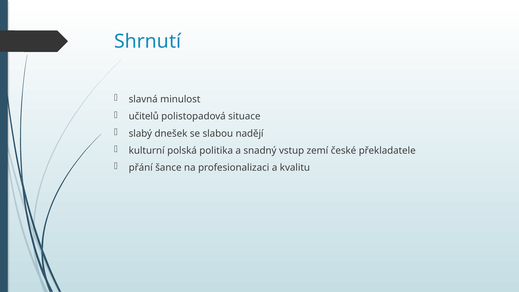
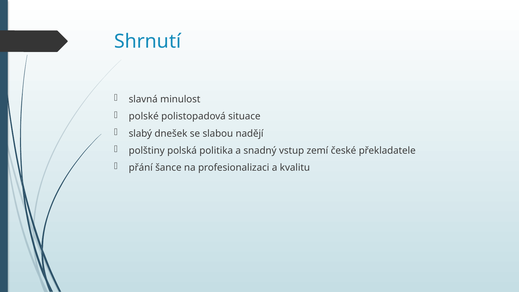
učitelů: učitelů -> polské (144, 116)
kulturní: kulturní -> polštiny (147, 151)
